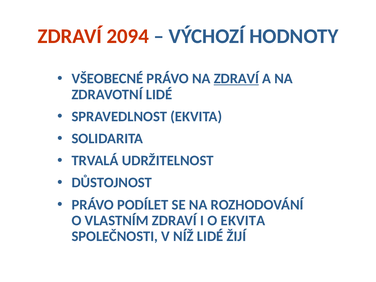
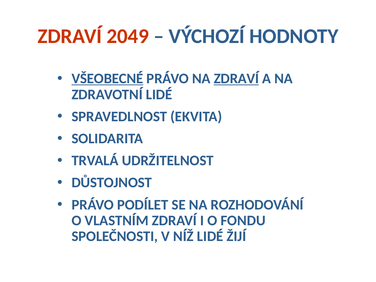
2094: 2094 -> 2049 (128, 36)
VŠEOBECNÉ underline: none -> present (107, 79)
O EKVITA: EKVITA -> FONDU (243, 221)
